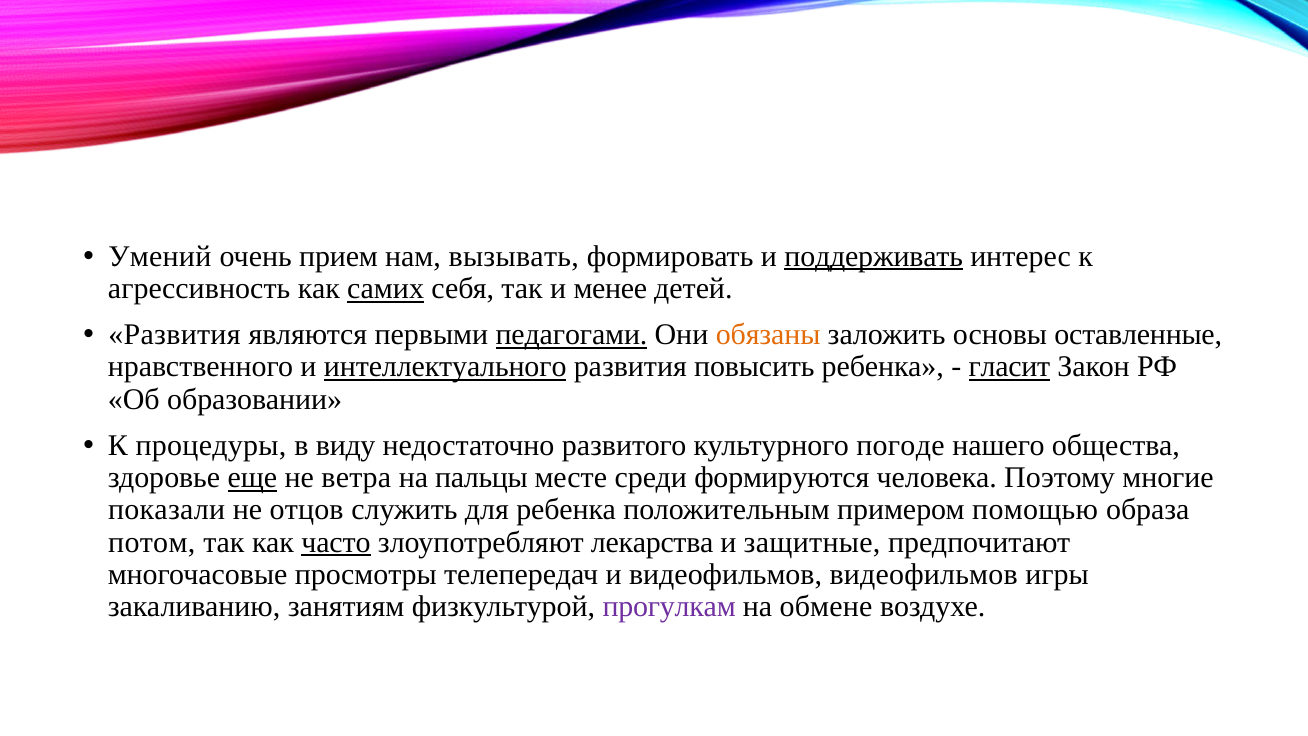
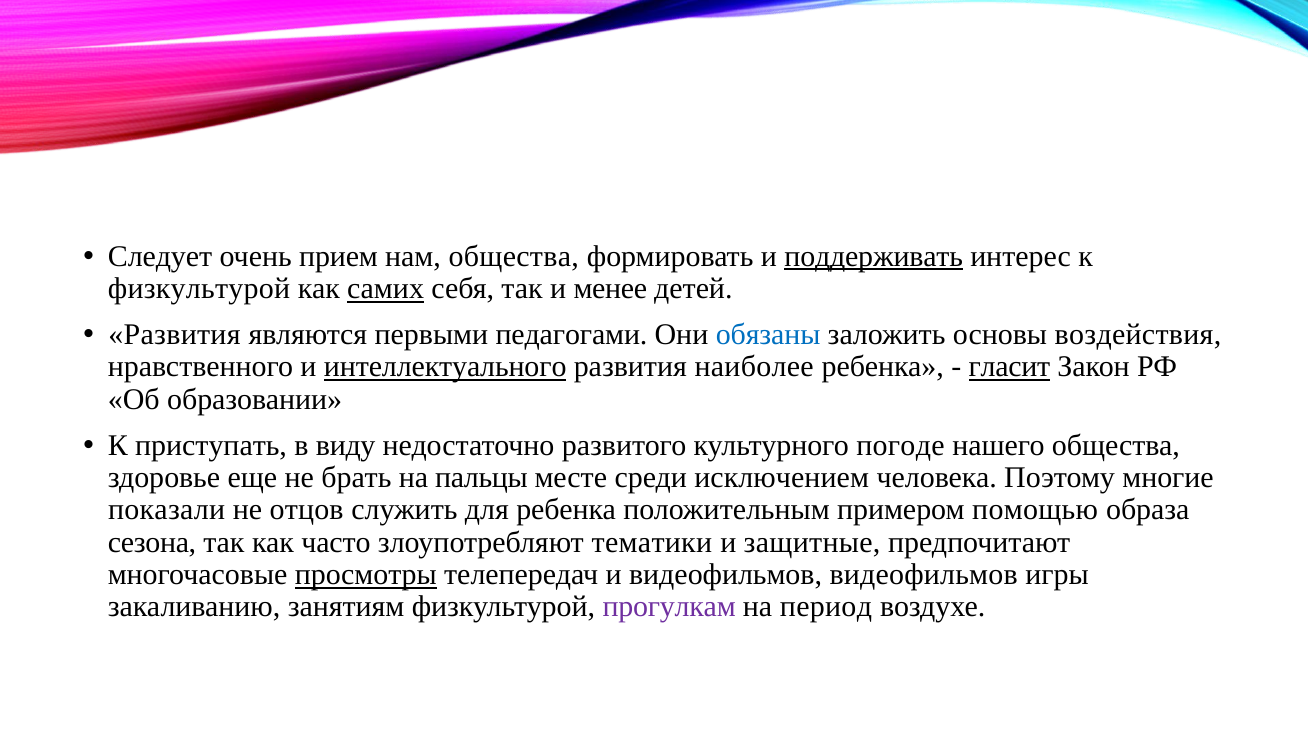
Умений: Умений -> Следует (160, 256)
нам вызывать: вызывать -> общества (514, 256)
агрессивность: агрессивность -> физкультурой (199, 289)
педагогами underline: present -> none (572, 335)
обязаны colour: orange -> blue (768, 335)
оставленные: оставленные -> воздействия (1138, 335)
повысить: повысить -> наиболее (754, 367)
процедуры: процедуры -> приступать (211, 445)
еще underline: present -> none (252, 478)
ветра: ветра -> брать (356, 478)
формируются: формируются -> исключением (782, 478)
потом: потом -> сезона (152, 542)
часто underline: present -> none (336, 542)
лекарства: лекарства -> тематики (652, 542)
просмотры underline: none -> present (366, 575)
обмене: обмене -> период (826, 607)
